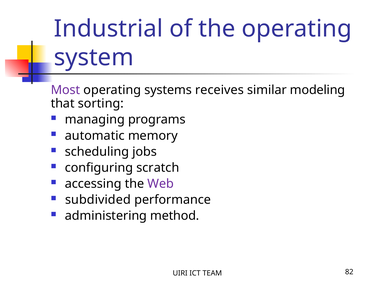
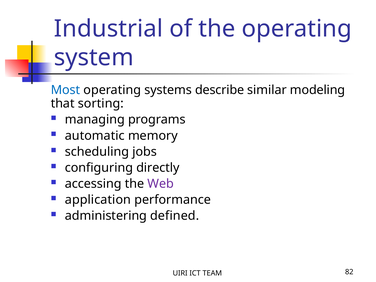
Most colour: purple -> blue (66, 90)
receives: receives -> describe (220, 90)
scratch: scratch -> directly (158, 168)
subdivided: subdivided -> application (98, 200)
method: method -> defined (175, 216)
